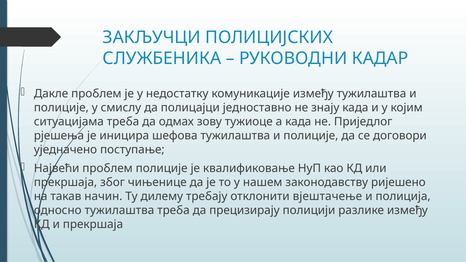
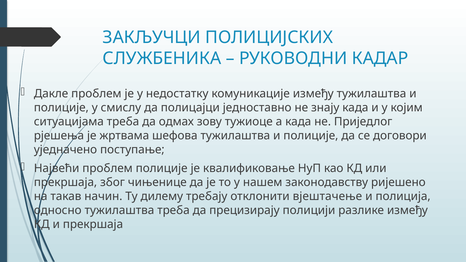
иницира: иницира -> жртвама (124, 136)
